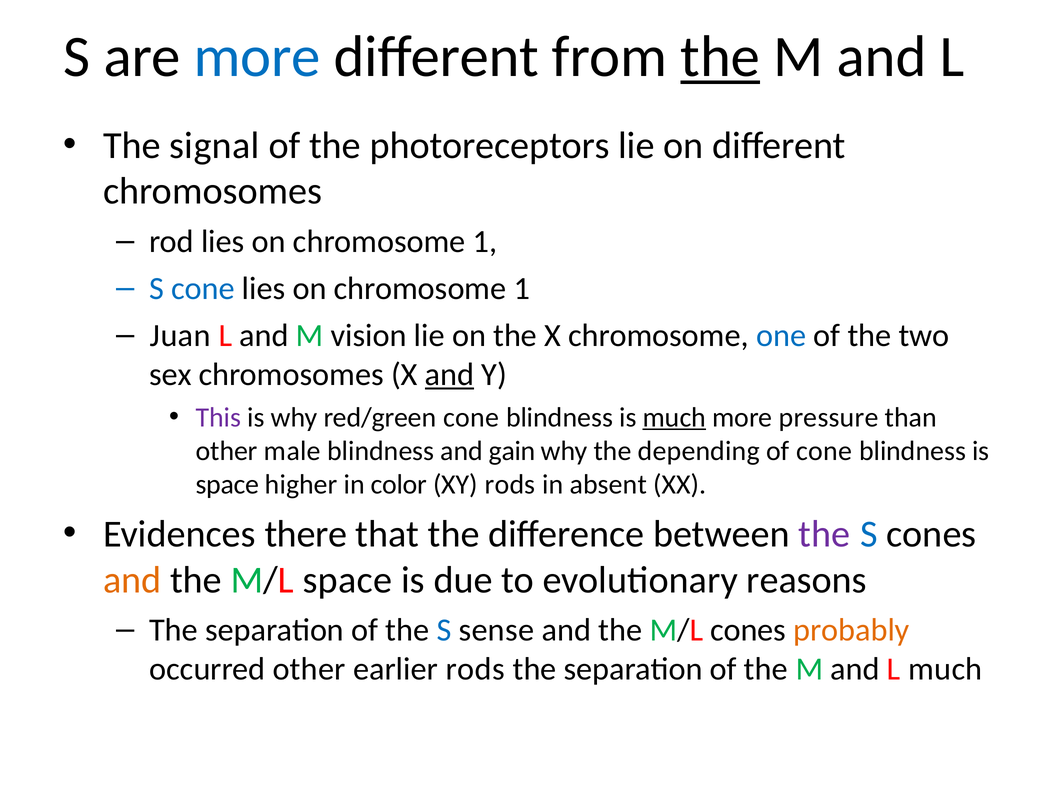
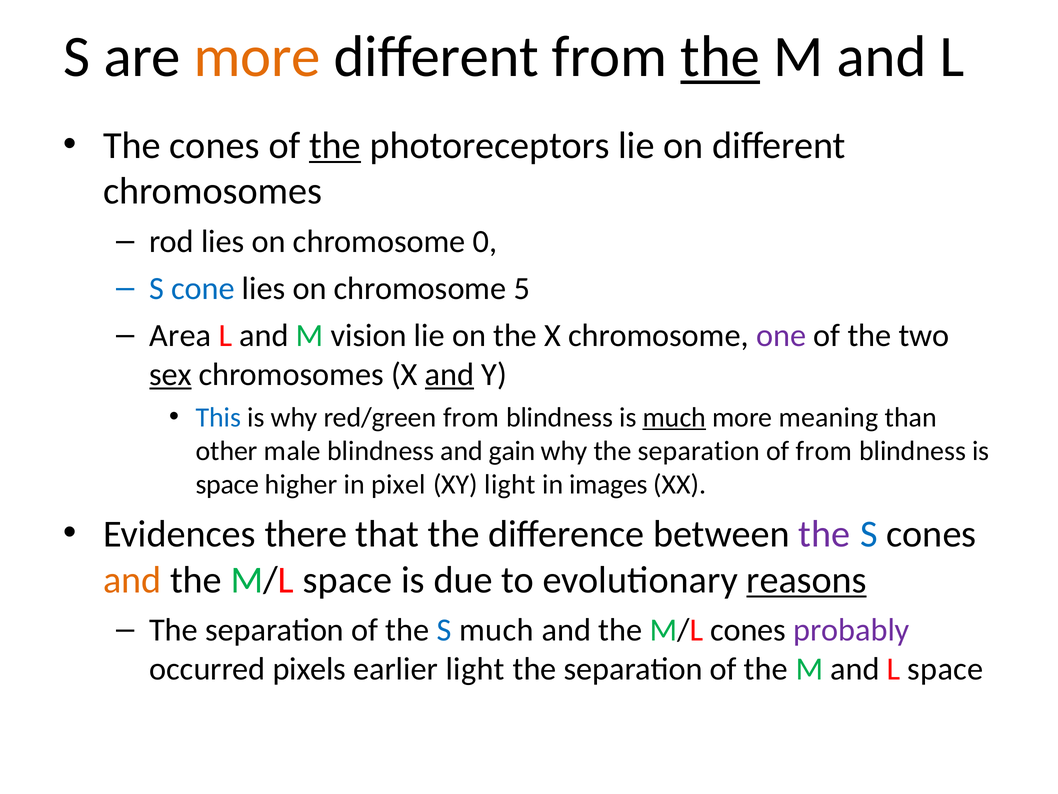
more colour: blue -> orange (257, 57)
The signal: signal -> cones (215, 145)
the underline: none -> present (335, 145)
1: 1 -> 0 (485, 241)
1: 1 -> 5 (522, 288)
Juan: Juan -> Area (180, 335)
one colour: blue -> purple (781, 335)
sex underline: none -> present (170, 374)
This colour: purple -> blue (218, 417)
red/green cone: cone -> from (471, 417)
pressure: pressure -> meaning (829, 417)
why the depending: depending -> separation (699, 451)
of cone: cone -> from (824, 451)
color: color -> pixel (399, 484)
XY rods: rods -> light (510, 484)
absent: absent -> images (609, 484)
reasons underline: none -> present (807, 580)
S sense: sense -> much (496, 630)
probably colour: orange -> purple (851, 630)
occurred other: other -> pixels (309, 669)
earlier rods: rods -> light (475, 669)
L much: much -> space (945, 669)
